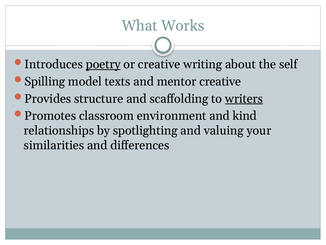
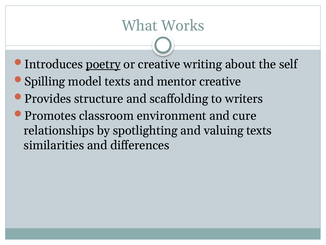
writers underline: present -> none (244, 99)
kind: kind -> cure (245, 116)
valuing your: your -> texts (259, 130)
